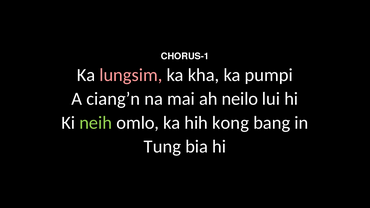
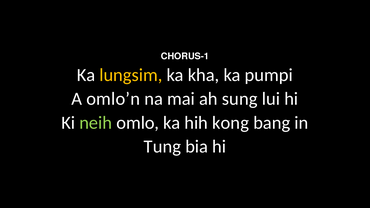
lungsim colour: pink -> yellow (131, 75)
ciang’n: ciang’n -> omlo’n (113, 99)
neilo: neilo -> sung (240, 99)
